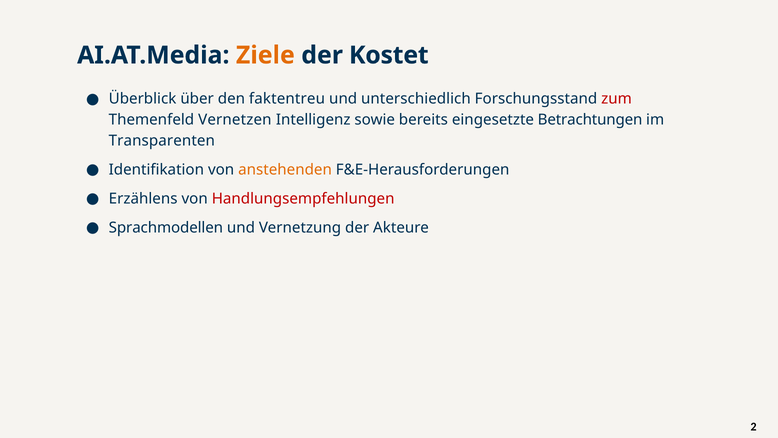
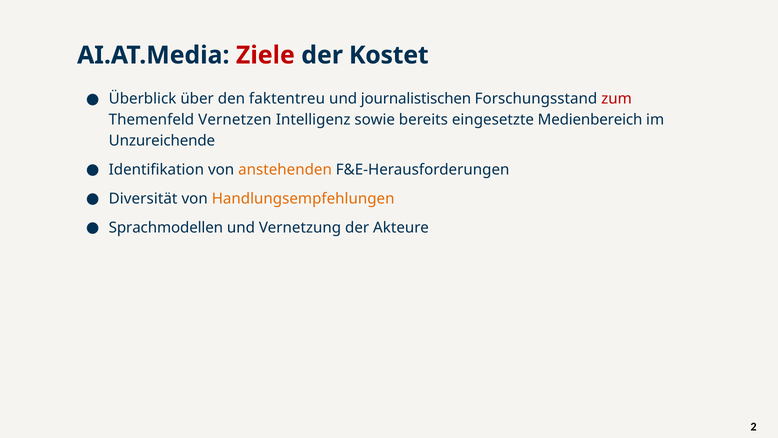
Ziele colour: orange -> red (265, 55)
unterschiedlich: unterschiedlich -> journalistischen (416, 99)
Betrachtungen: Betrachtungen -> Medienbereich (590, 120)
Transparenten: Transparenten -> Unzureichende (162, 140)
Erzählens: Erzählens -> Diversität (143, 198)
Handlungsempfehlungen colour: red -> orange (303, 198)
